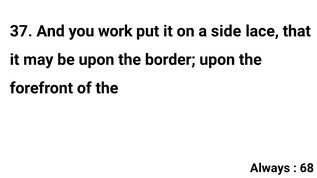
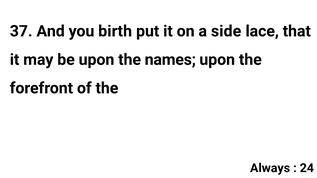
work: work -> birth (115, 31)
border: border -> names (170, 60)
68: 68 -> 24 (307, 168)
